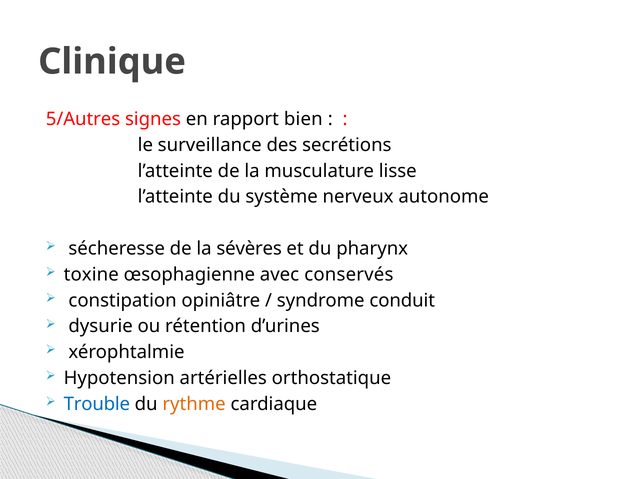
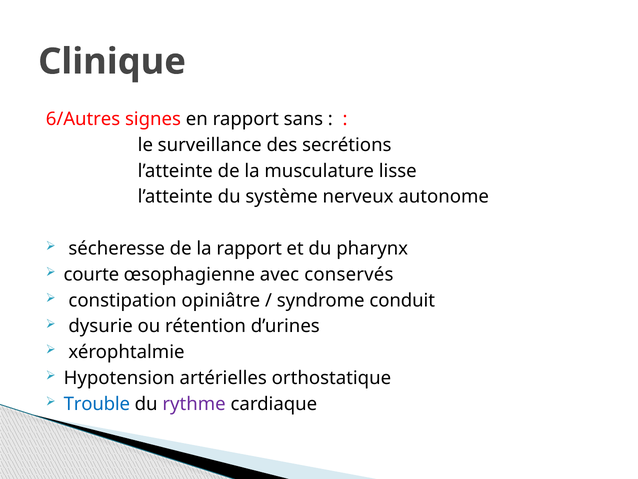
5/Autres: 5/Autres -> 6/Autres (83, 119)
bien: bien -> sans (303, 119)
la sévères: sévères -> rapport (249, 248)
toxine: toxine -> courte (91, 274)
rythme colour: orange -> purple (194, 404)
